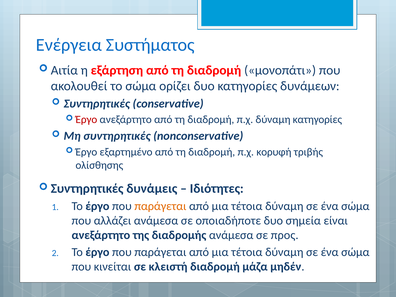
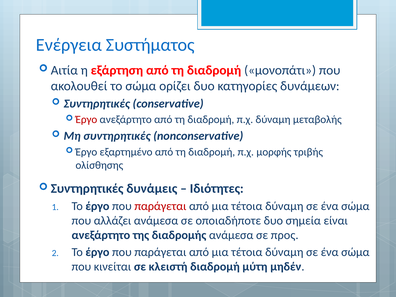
δύναμη κατηγορίες: κατηγορίες -> μεταβολής (317, 120)
κορυφή: κορυφή -> μορφής (274, 152)
παράγεται colour: orange -> red (160, 206)
μάζα: μάζα -> μύτη (255, 267)
